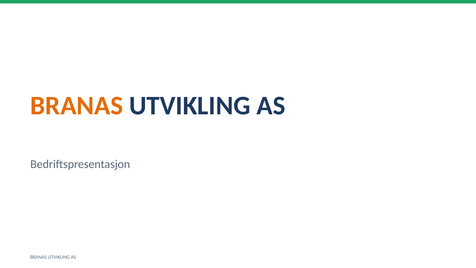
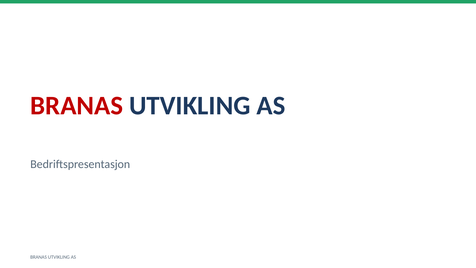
BRANAS colour: orange -> red (77, 106)
